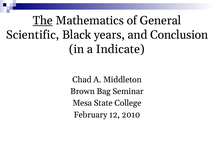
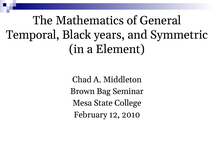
The underline: present -> none (43, 20)
Scientific: Scientific -> Temporal (33, 35)
Conclusion: Conclusion -> Symmetric (179, 35)
Indicate: Indicate -> Element (120, 49)
